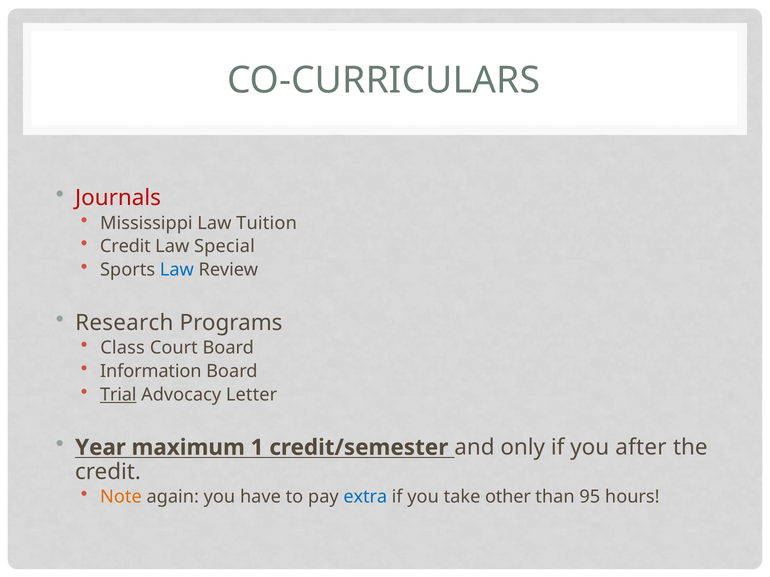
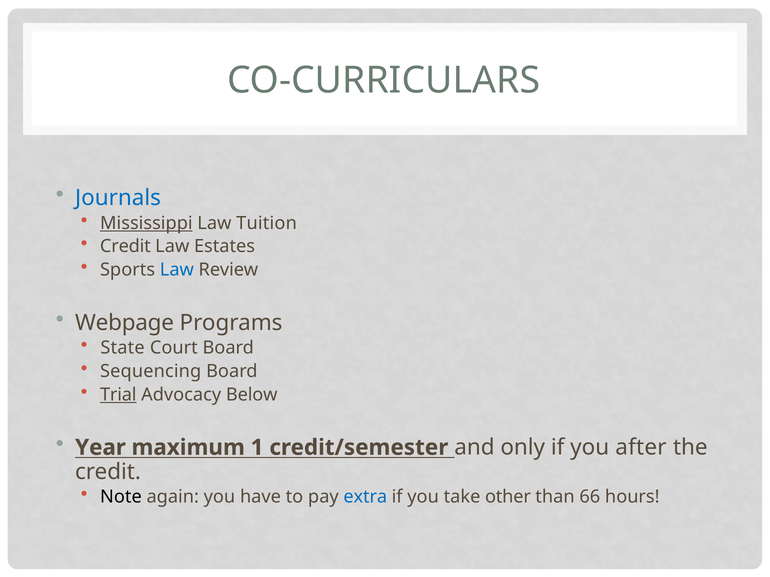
Journals colour: red -> blue (118, 198)
Mississippi underline: none -> present (146, 223)
Special: Special -> Estates (225, 247)
Research: Research -> Webpage (125, 323)
Class: Class -> State (123, 348)
Information: Information -> Sequencing (151, 372)
Letter: Letter -> Below (252, 395)
Note colour: orange -> black (121, 497)
95: 95 -> 66 (590, 497)
